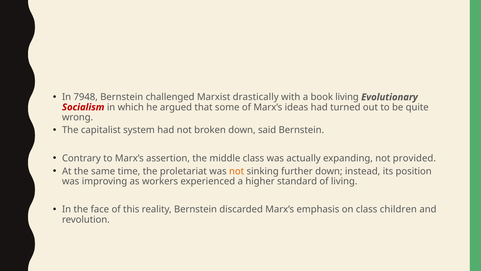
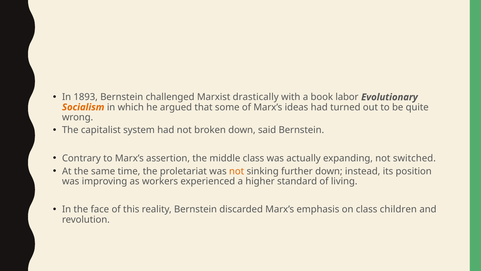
7948: 7948 -> 1893 (86, 97)
book living: living -> labor (347, 97)
Socialism colour: red -> orange (83, 107)
provided: provided -> switched (414, 158)
